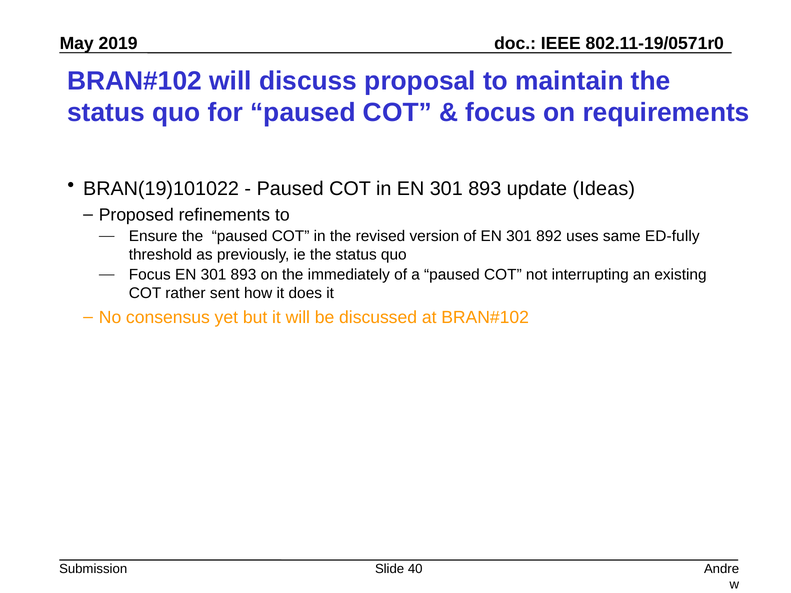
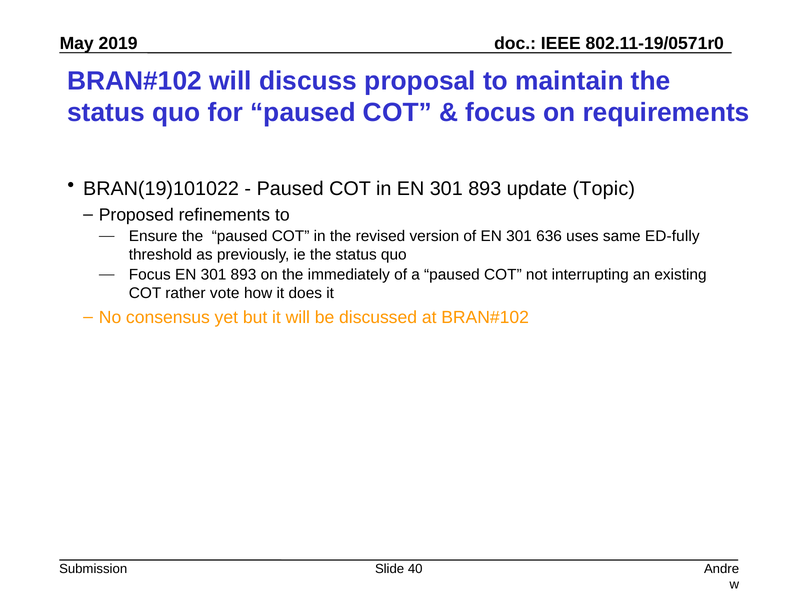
Ideas: Ideas -> Topic (604, 189)
892: 892 -> 636 (549, 236)
sent: sent -> vote (225, 293)
